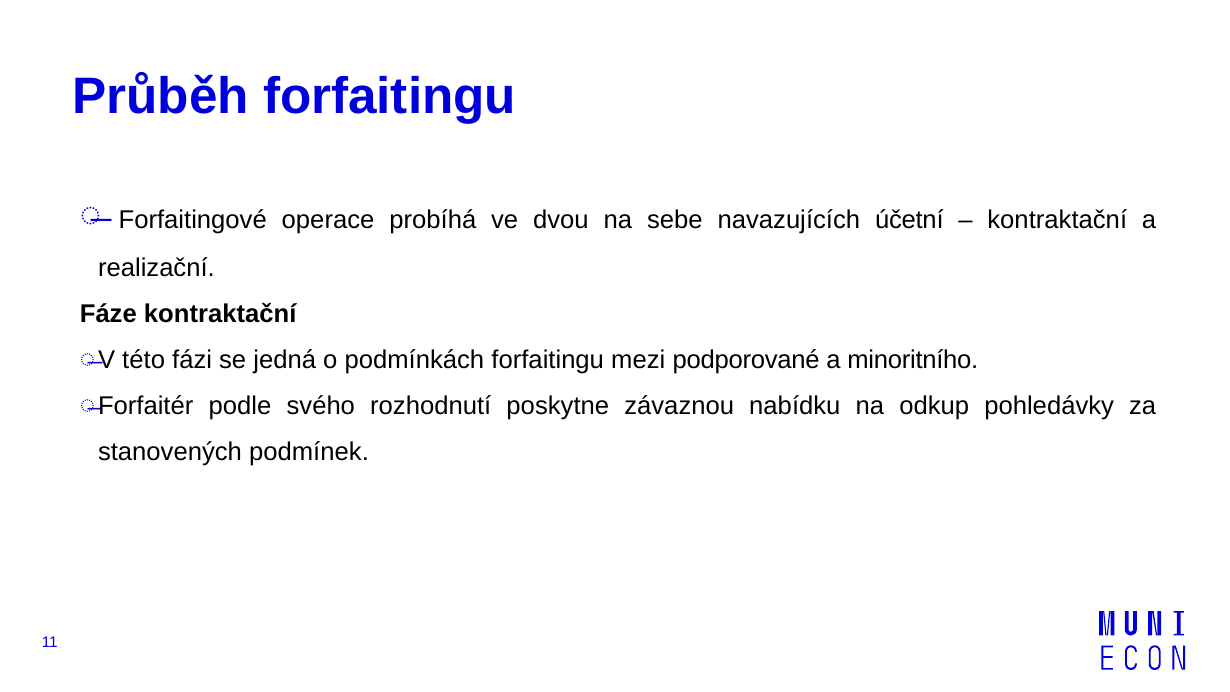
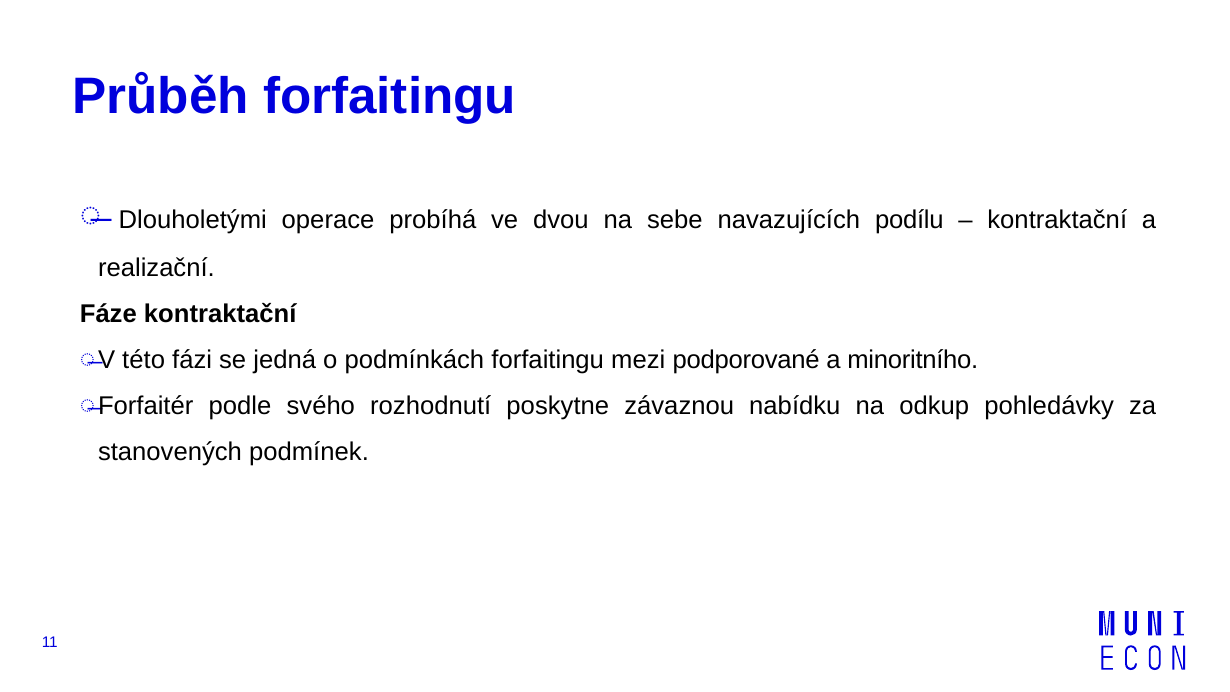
Forfaitingové: Forfaitingové -> Dlouholetými (193, 220)
účetní: účetní -> podílu (909, 220)
